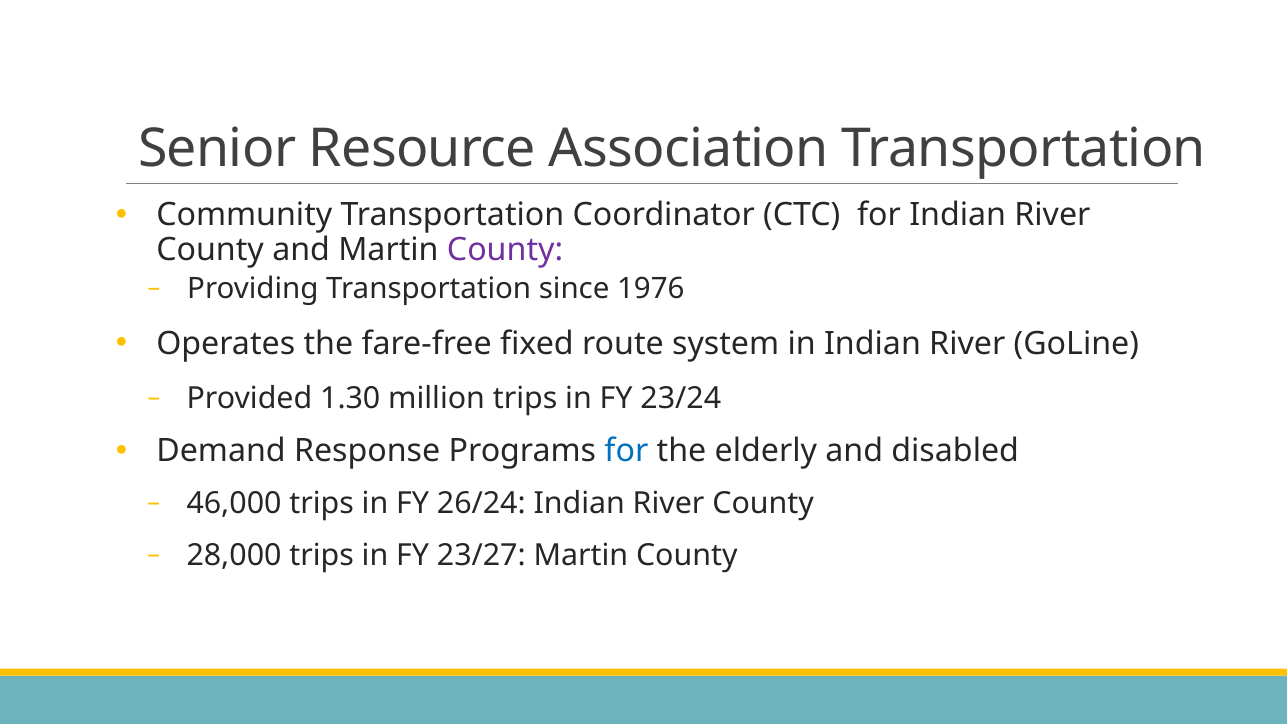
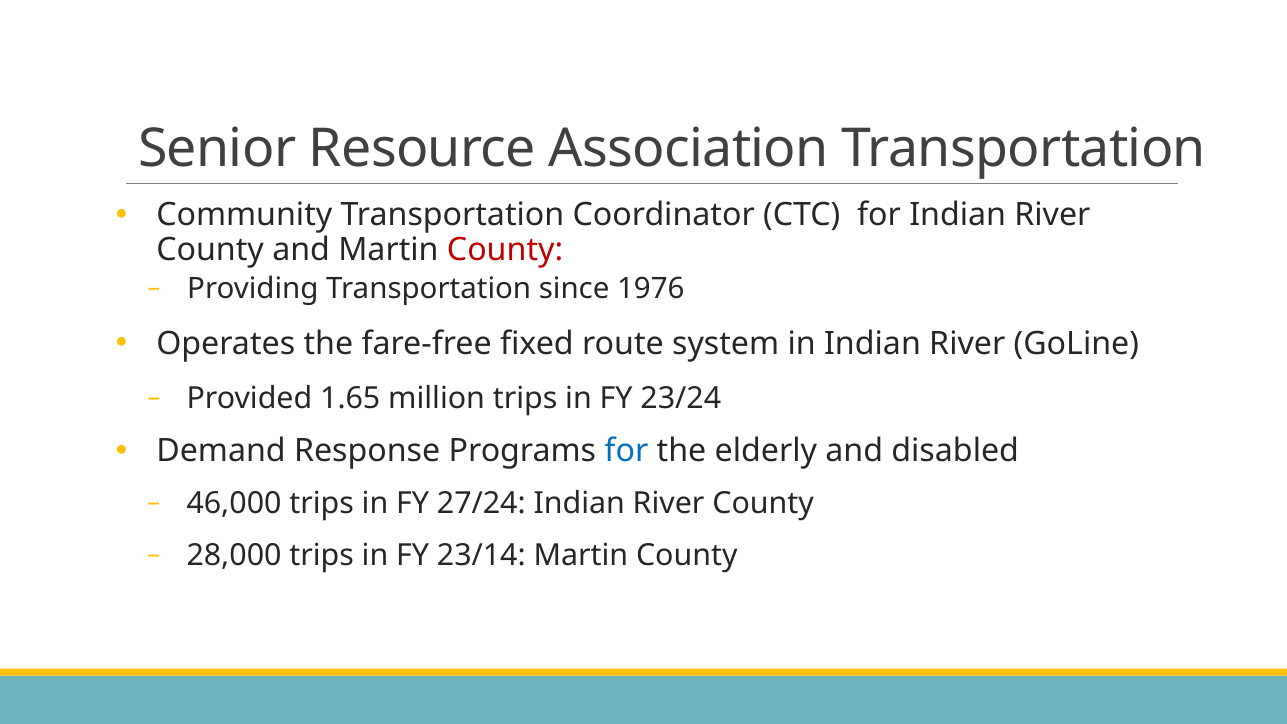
County colour: purple -> red (505, 250)
1.30: 1.30 -> 1.65 (350, 399)
26/24: 26/24 -> 27/24 (481, 504)
23/27: 23/27 -> 23/14 (481, 555)
